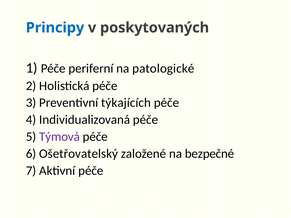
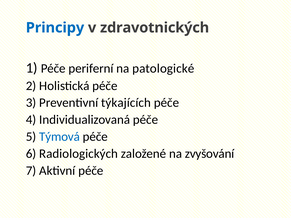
poskytovaných: poskytovaných -> zdravotnických (155, 28)
Týmová colour: purple -> blue (60, 137)
Ošetřovatelský: Ošetřovatelský -> Radiologických (79, 154)
bezpečné: bezpečné -> zvyšování (210, 154)
